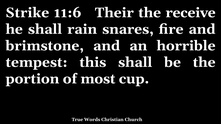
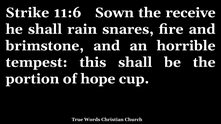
Their: Their -> Sown (114, 13)
most: most -> hope (98, 79)
